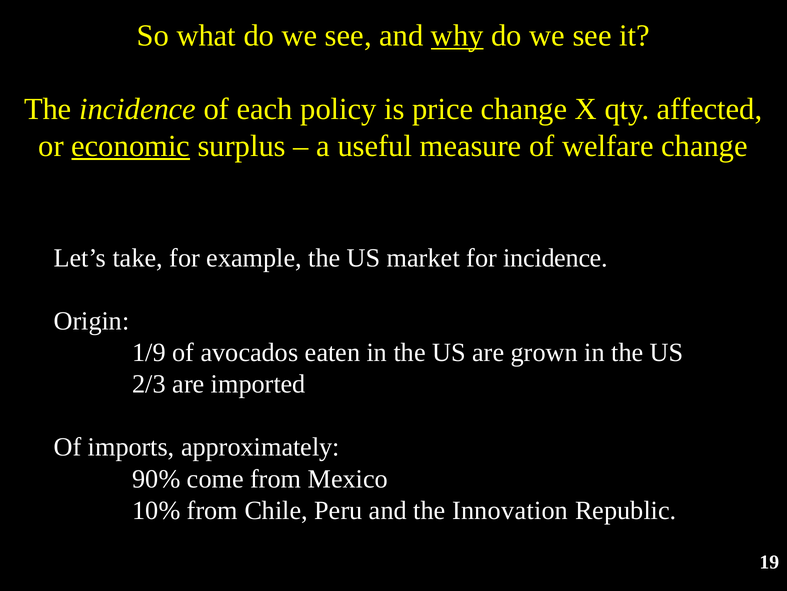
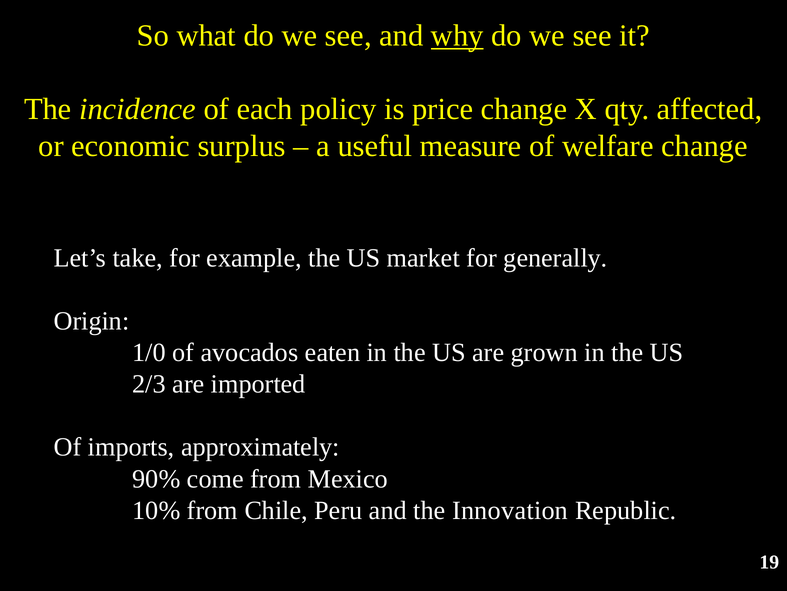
economic underline: present -> none (131, 146)
for incidence: incidence -> generally (555, 258)
1/9: 1/9 -> 1/0 (149, 352)
